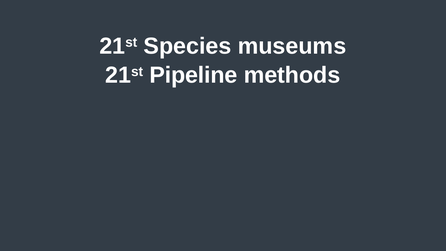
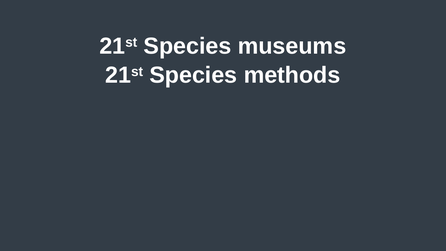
Pipeline: Pipeline -> Species (193, 75)
